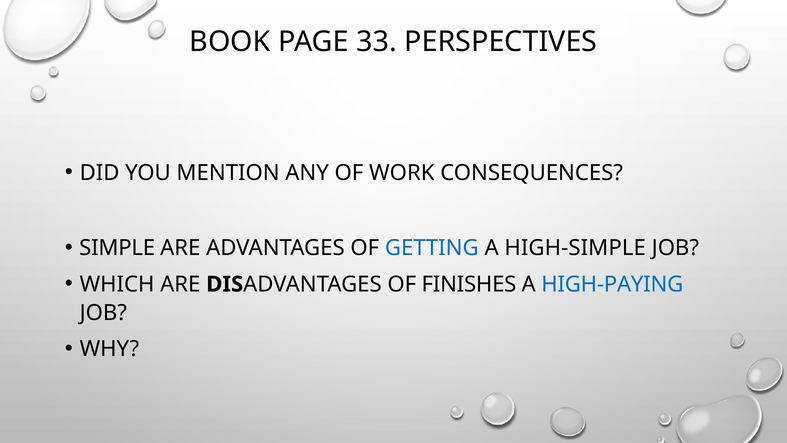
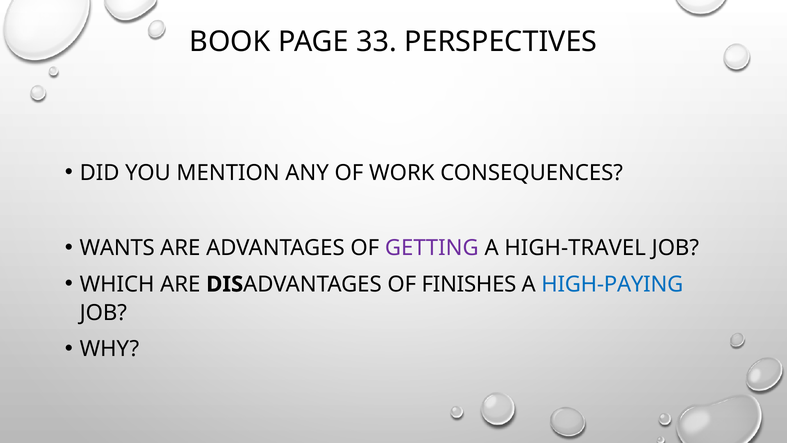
SIMPLE: SIMPLE -> WANTS (117, 248)
GETTING colour: blue -> purple (432, 248)
HIGH-SIMPLE: HIGH-SIMPLE -> HIGH-TRAVEL (575, 248)
